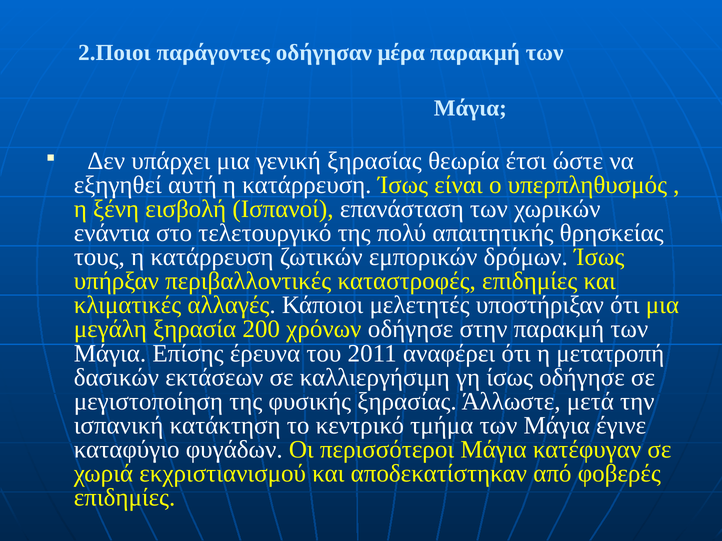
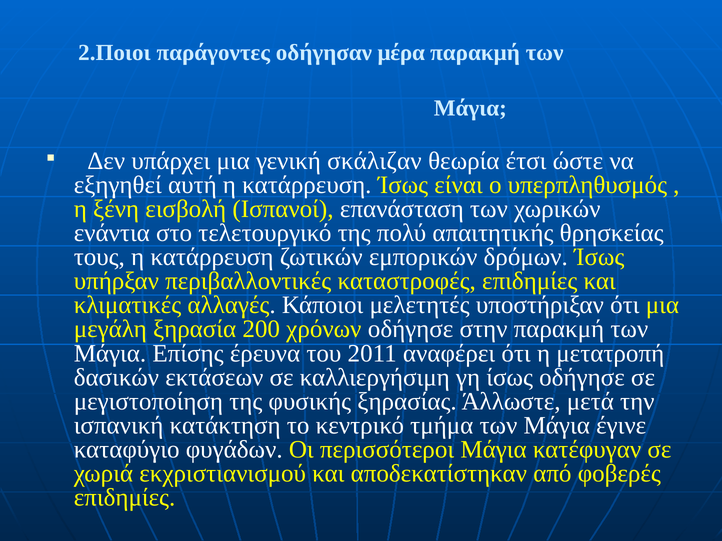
γενική ξηρασίας: ξηρασίας -> σκάλιζαν (374, 161)
